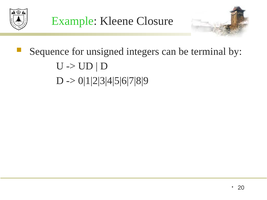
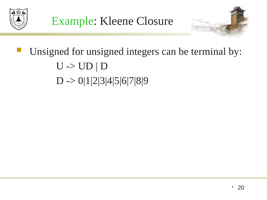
Sequence: Sequence -> Unsigned (49, 52)
